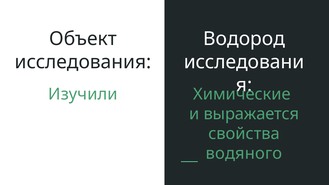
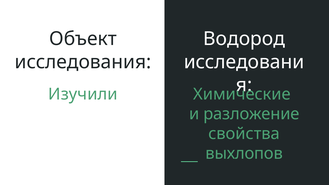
выражается: выражается -> разложение (251, 114)
водяного: водяного -> выхлопов (244, 153)
